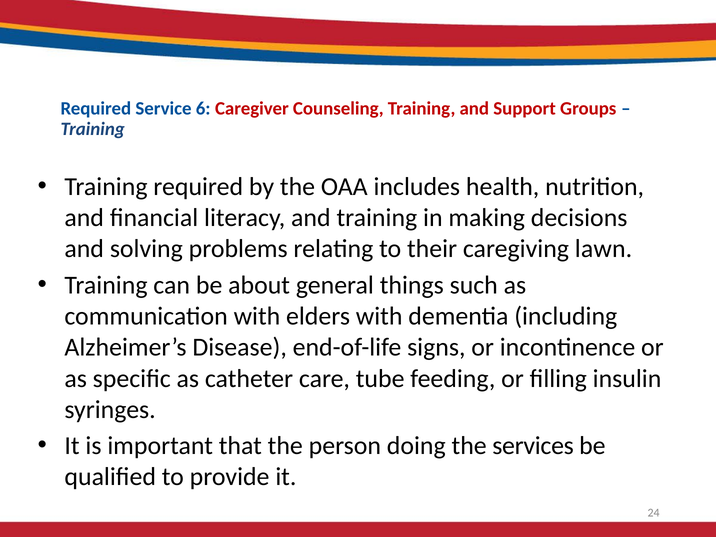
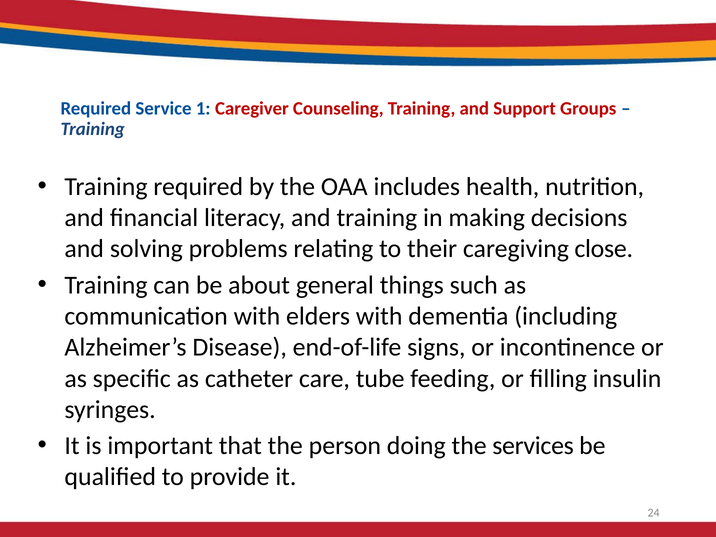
6: 6 -> 1 (203, 108)
lawn: lawn -> close (604, 249)
